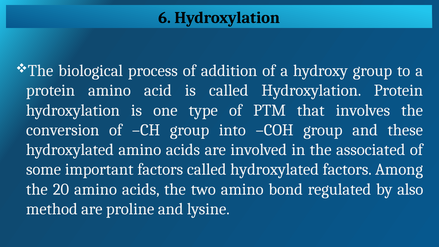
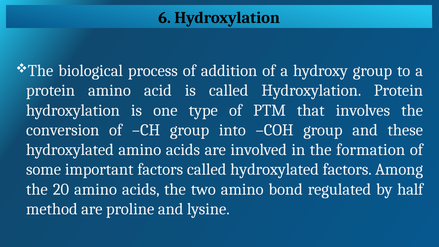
associated: associated -> formation (371, 150)
also: also -> half (410, 189)
